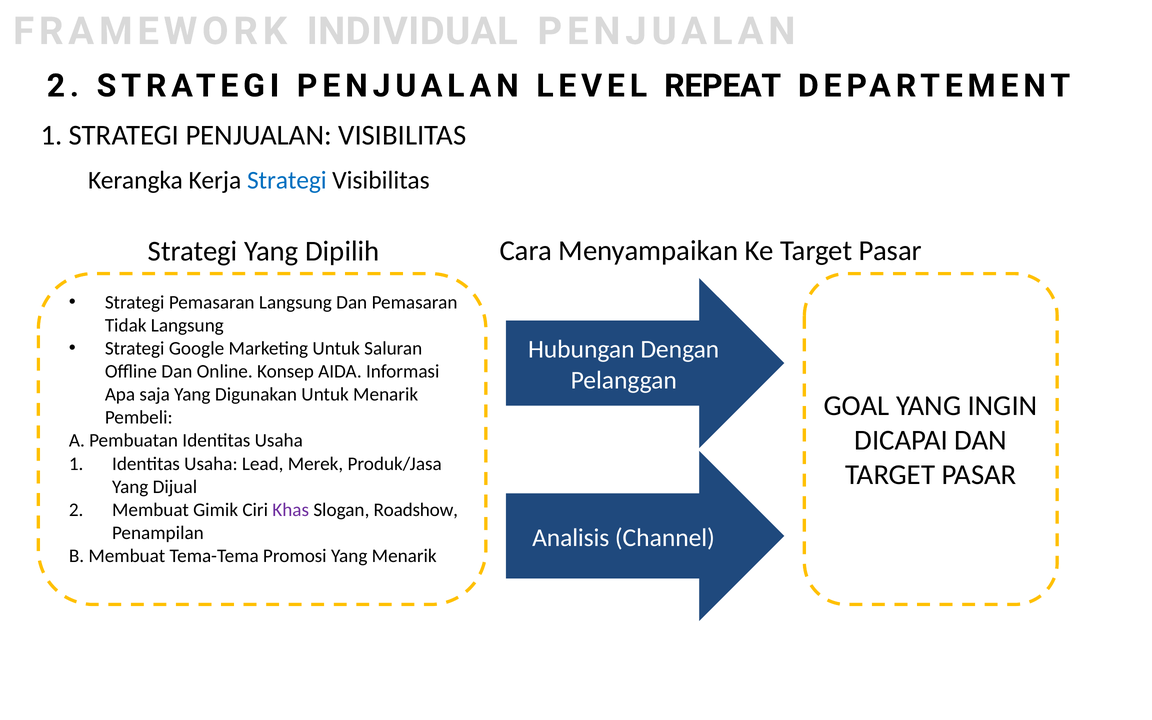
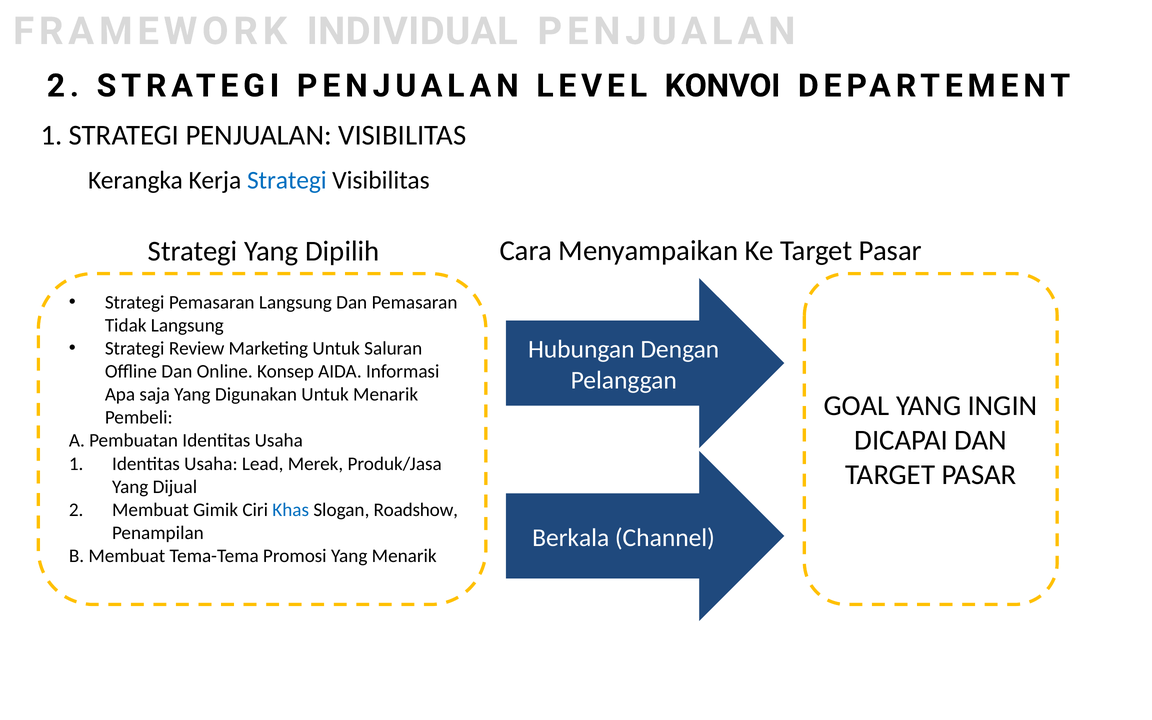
REPEAT: REPEAT -> KONVOI (723, 86)
Google: Google -> Review (197, 348)
Khas colour: purple -> blue (291, 510)
Analisis: Analisis -> Berkala (571, 538)
